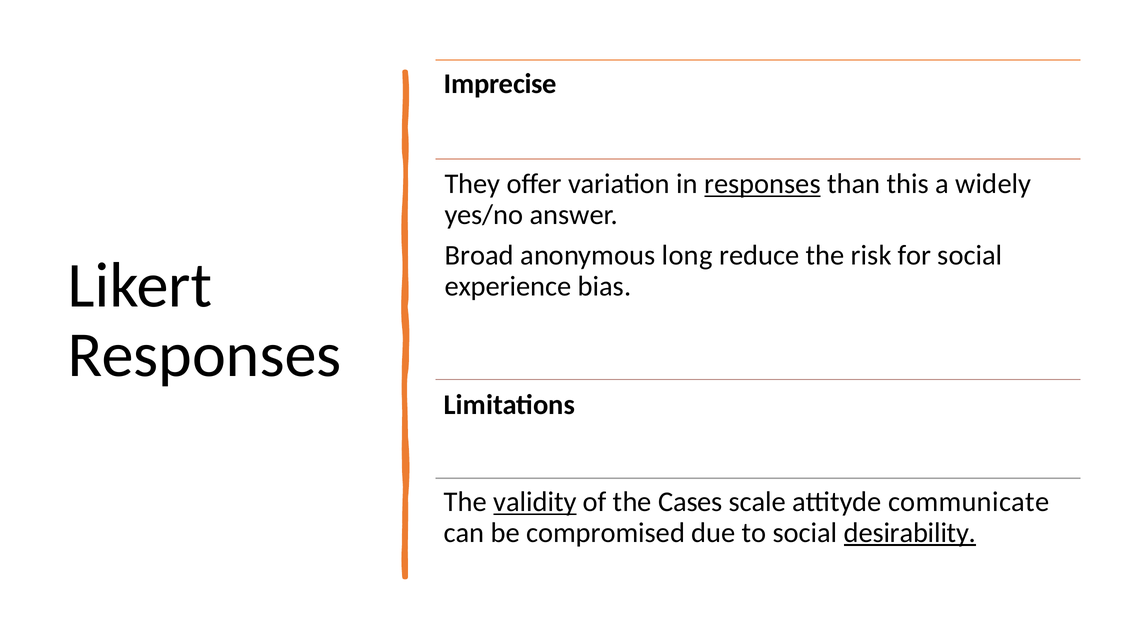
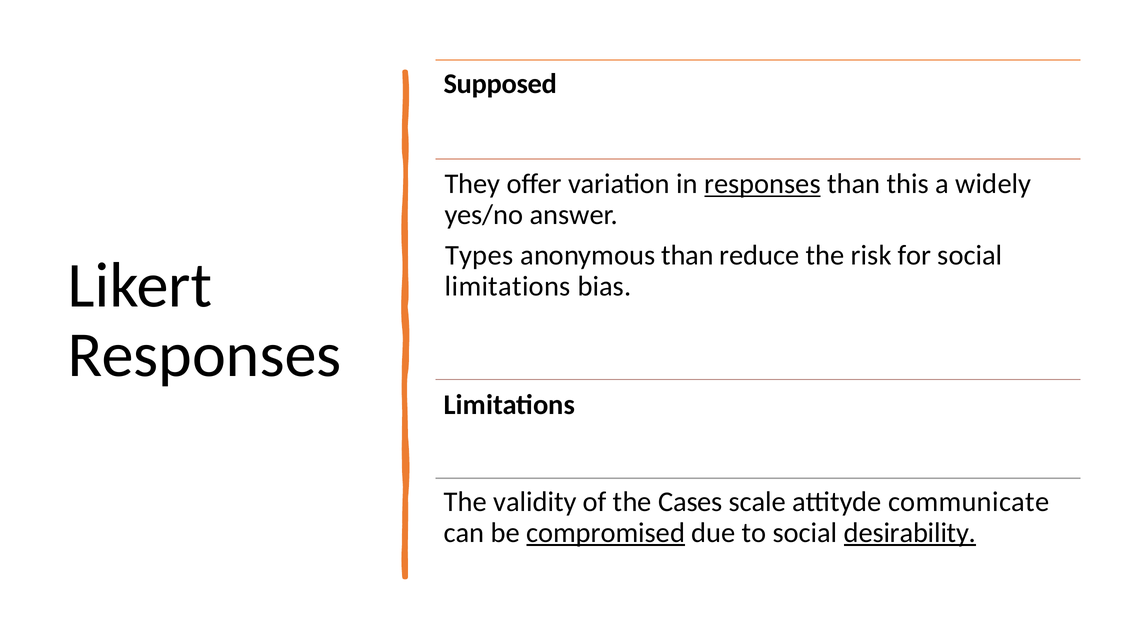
Imprecise: Imprecise -> Supposed (500, 84)
Broad: Broad -> Types (479, 256)
anonymous long: long -> than (688, 256)
experience: experience -> limitations (508, 286)
validity underline: present -> none (535, 502)
compromised underline: none -> present (606, 533)
